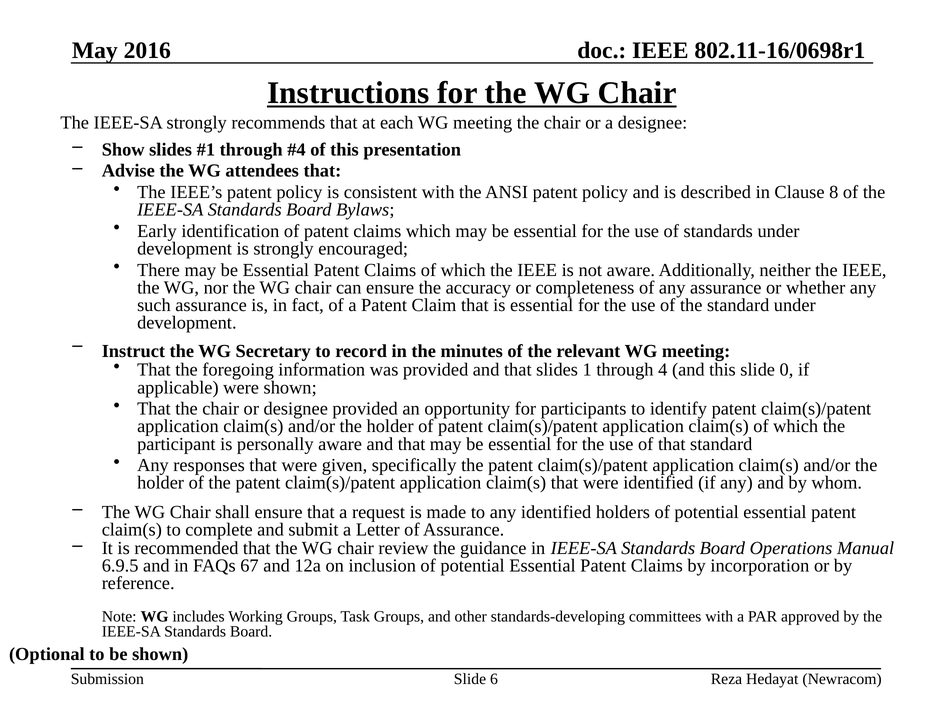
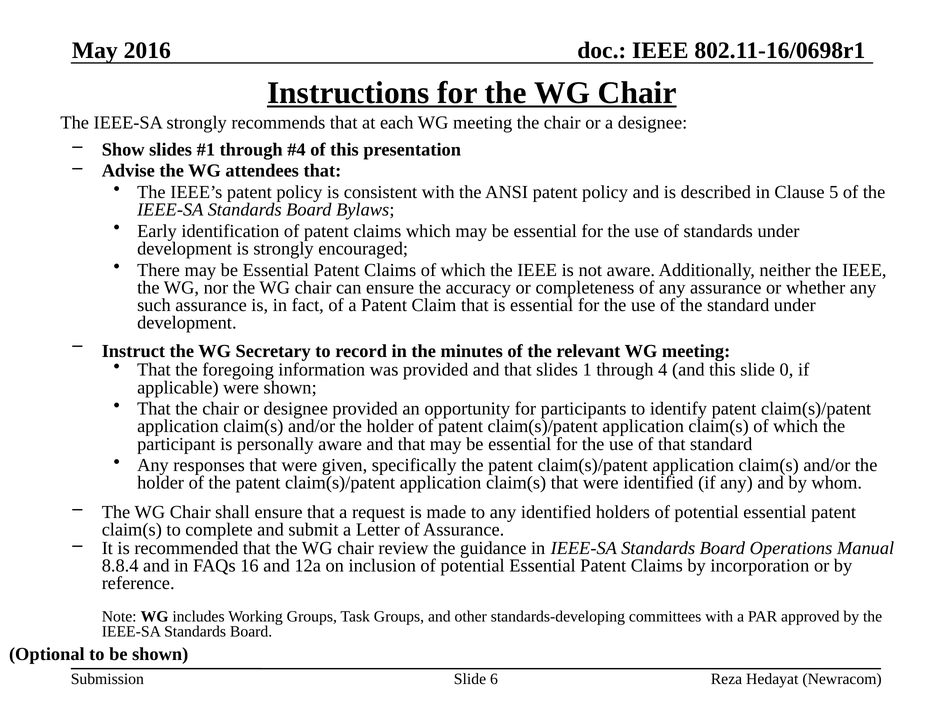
8: 8 -> 5 (834, 192)
6.9.5: 6.9.5 -> 8.8.4 (120, 566)
67: 67 -> 16 (249, 566)
